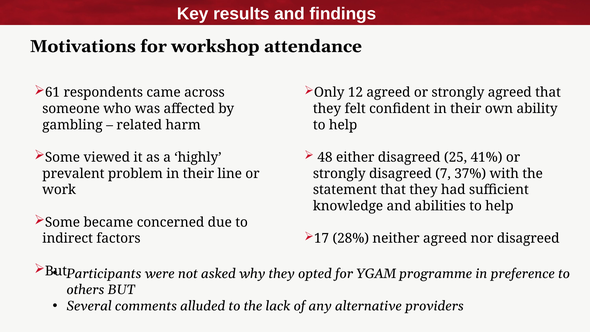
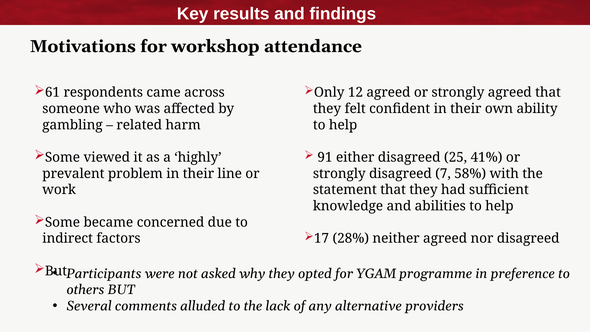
48: 48 -> 91 (325, 157)
37%: 37% -> 58% (470, 174)
